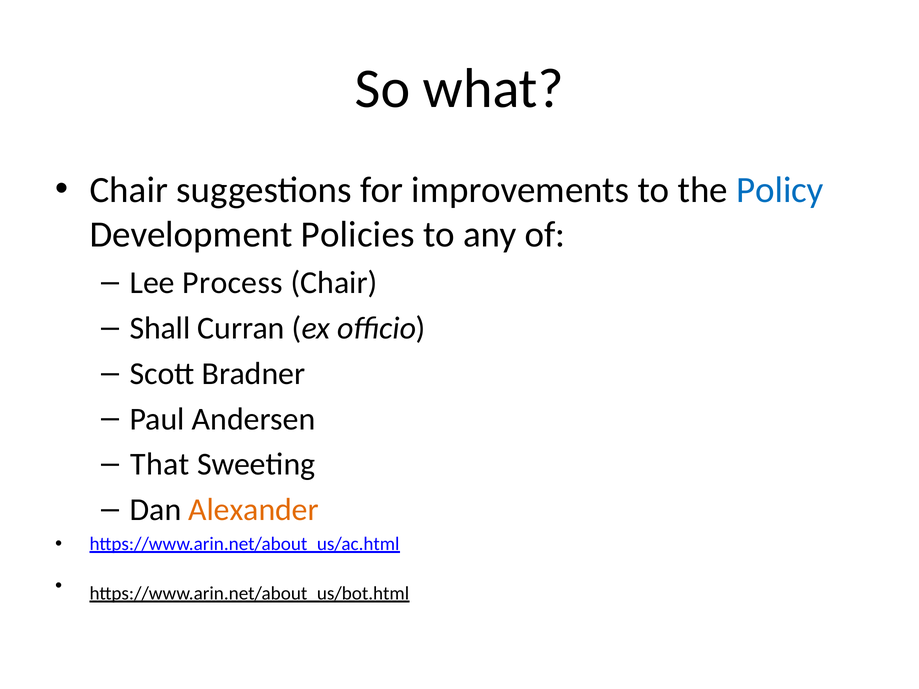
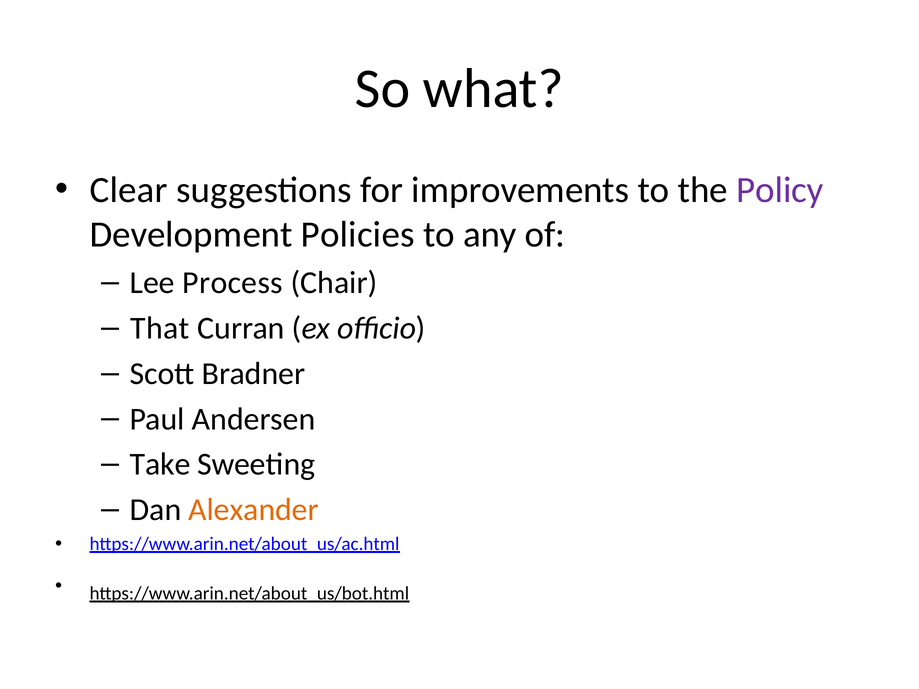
Chair: Chair -> Clear (129, 190)
Policy colour: blue -> purple (780, 190)
Shall: Shall -> That (160, 328)
That: That -> Take (160, 465)
